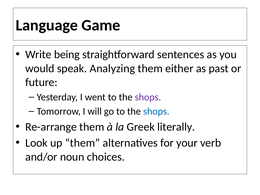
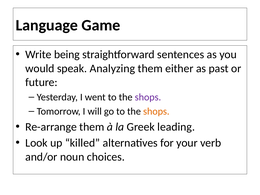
shops colour: blue -> orange (156, 111)
literally: literally -> leading (176, 127)
up them: them -> killed (83, 143)
